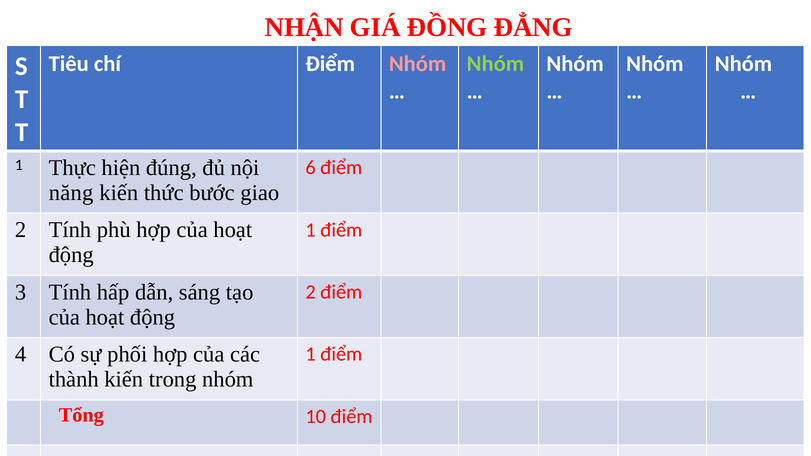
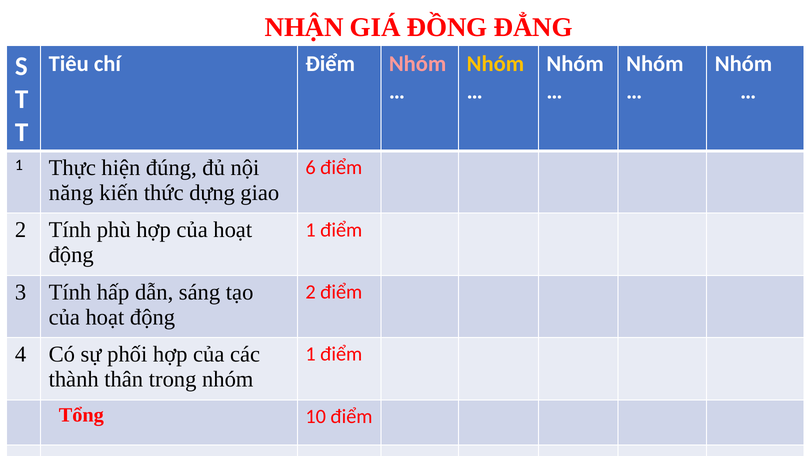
Nhóm colour: light green -> yellow (495, 64)
bước: bước -> dựng (212, 193)
thành kiến: kiến -> thân (124, 380)
